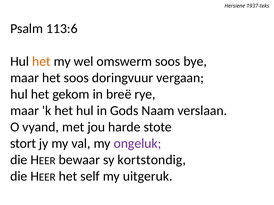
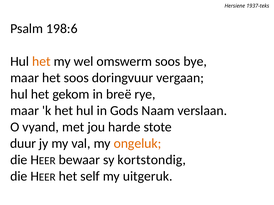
113:6: 113:6 -> 198:6 (62, 29)
stort: stort -> duur (23, 144)
ongeluk colour: purple -> orange (137, 144)
